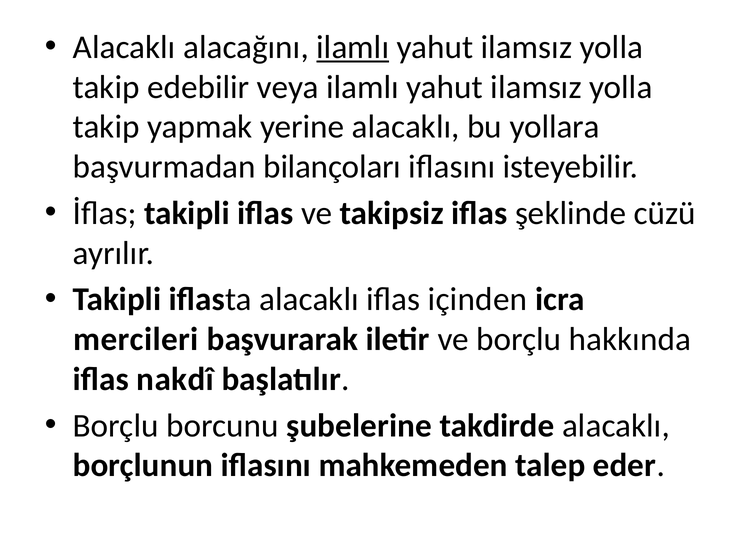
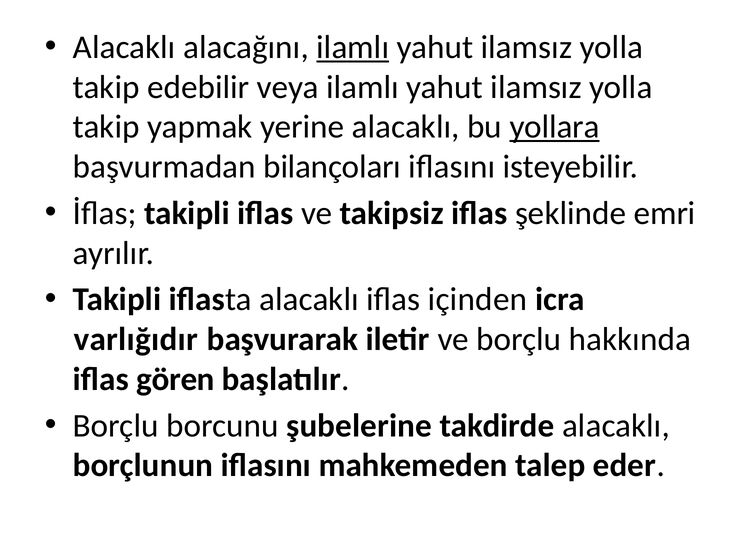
yollara underline: none -> present (555, 127)
cüzü: cüzü -> emri (665, 213)
mercileri: mercileri -> varlığıdır (136, 340)
nakdî: nakdî -> gören (175, 379)
